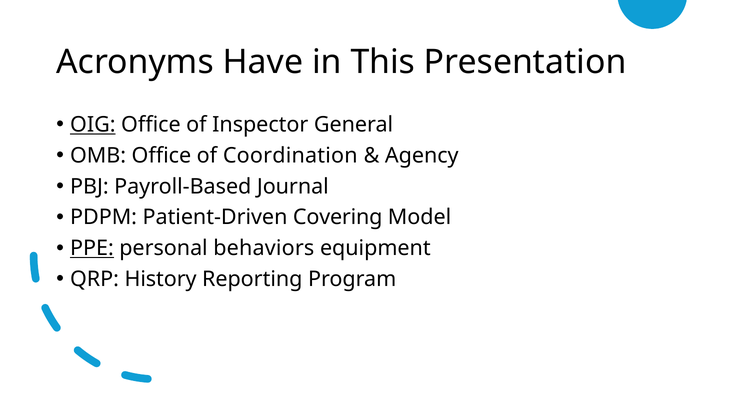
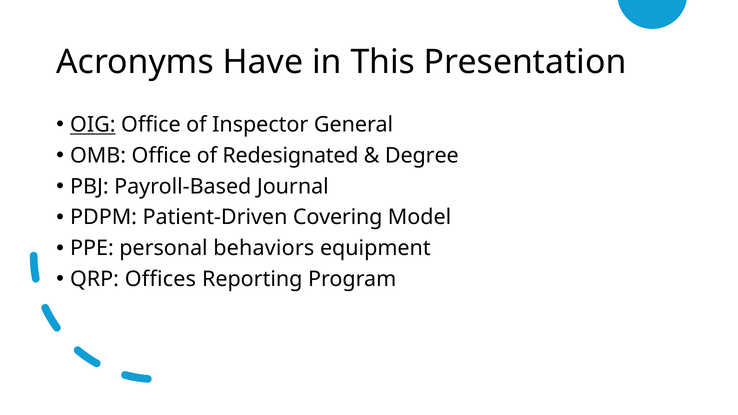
Coordination: Coordination -> Redesignated (290, 156)
Agency: Agency -> Degree (422, 156)
PPE underline: present -> none (92, 248)
History: History -> Offices (160, 279)
